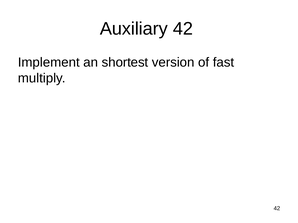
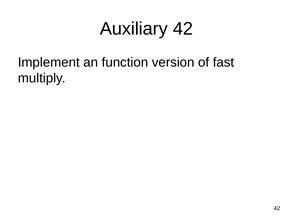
shortest: shortest -> function (125, 63)
